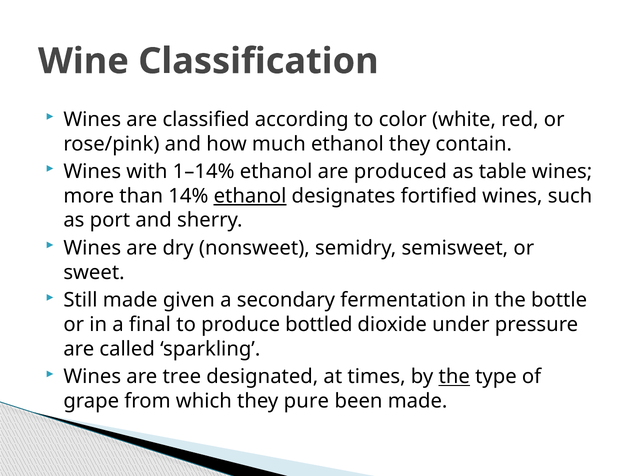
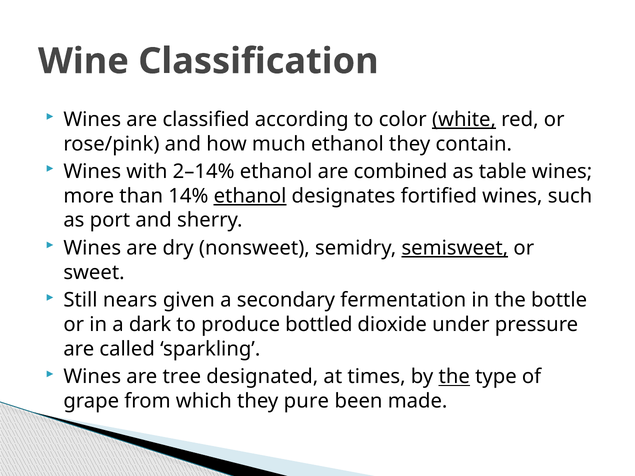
white underline: none -> present (464, 120)
1–14%: 1–14% -> 2–14% (204, 172)
produced: produced -> combined (401, 172)
semisweet underline: none -> present (455, 248)
Still made: made -> nears (130, 300)
final: final -> dark (150, 325)
